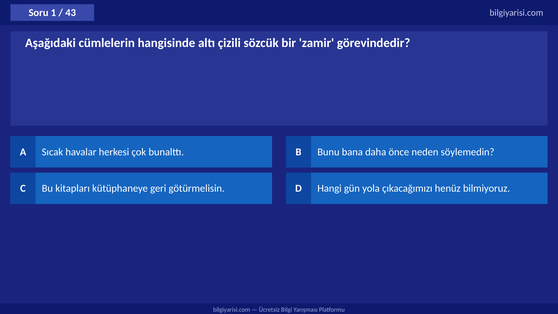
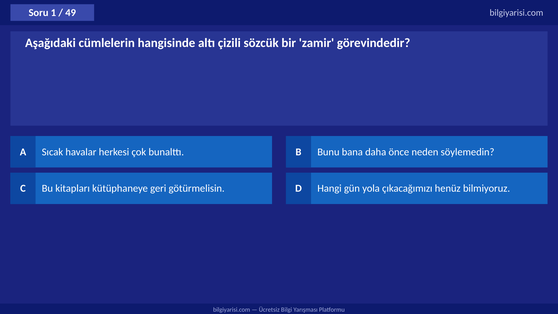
43: 43 -> 49 (71, 13)
